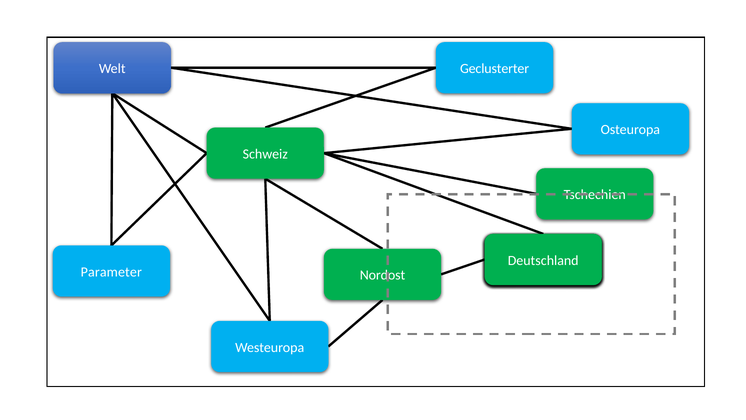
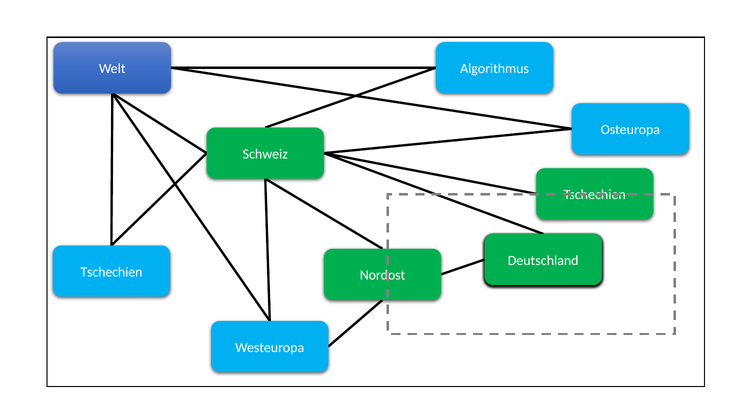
Geclusterter: Geclusterter -> Algorithmus (495, 69)
Parameter: Parameter -> Tschechien (111, 272)
